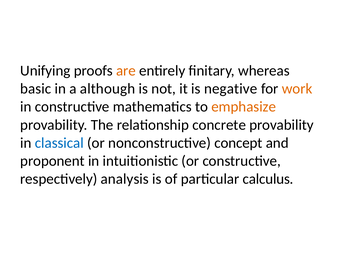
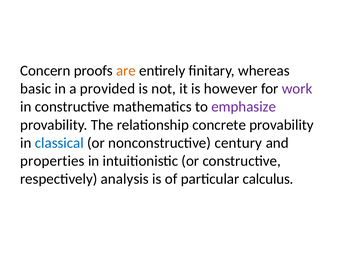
Unifying: Unifying -> Concern (45, 71)
although: although -> provided (108, 89)
negative: negative -> however (231, 89)
work colour: orange -> purple (297, 89)
emphasize colour: orange -> purple (244, 107)
concept: concept -> century (238, 143)
proponent: proponent -> properties (52, 161)
